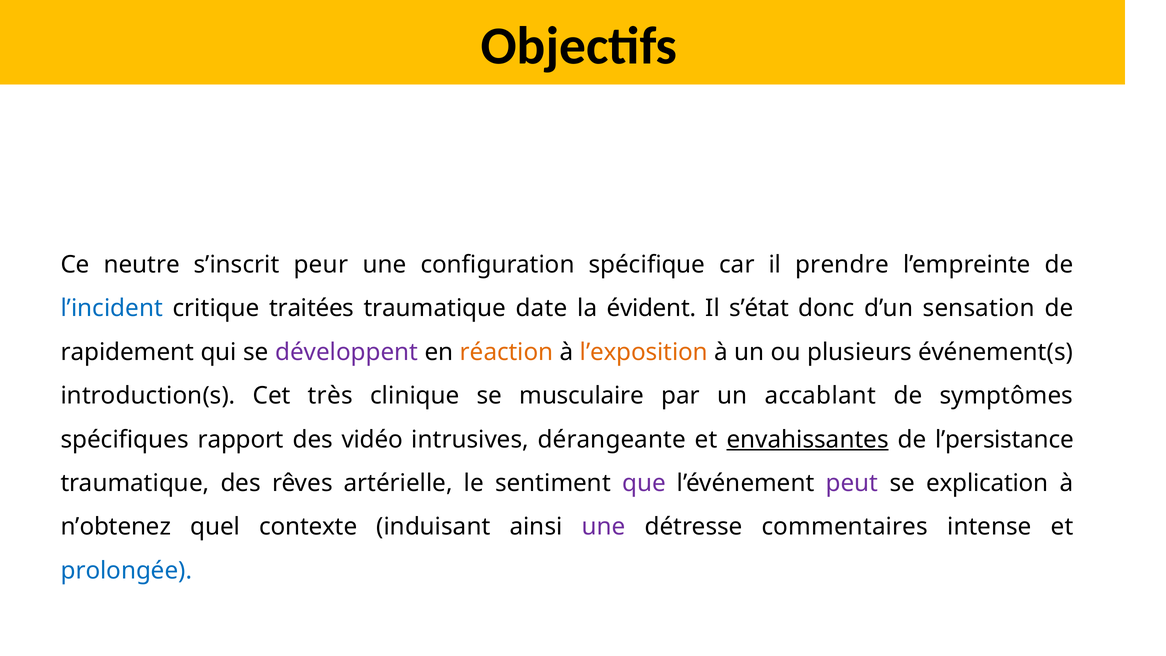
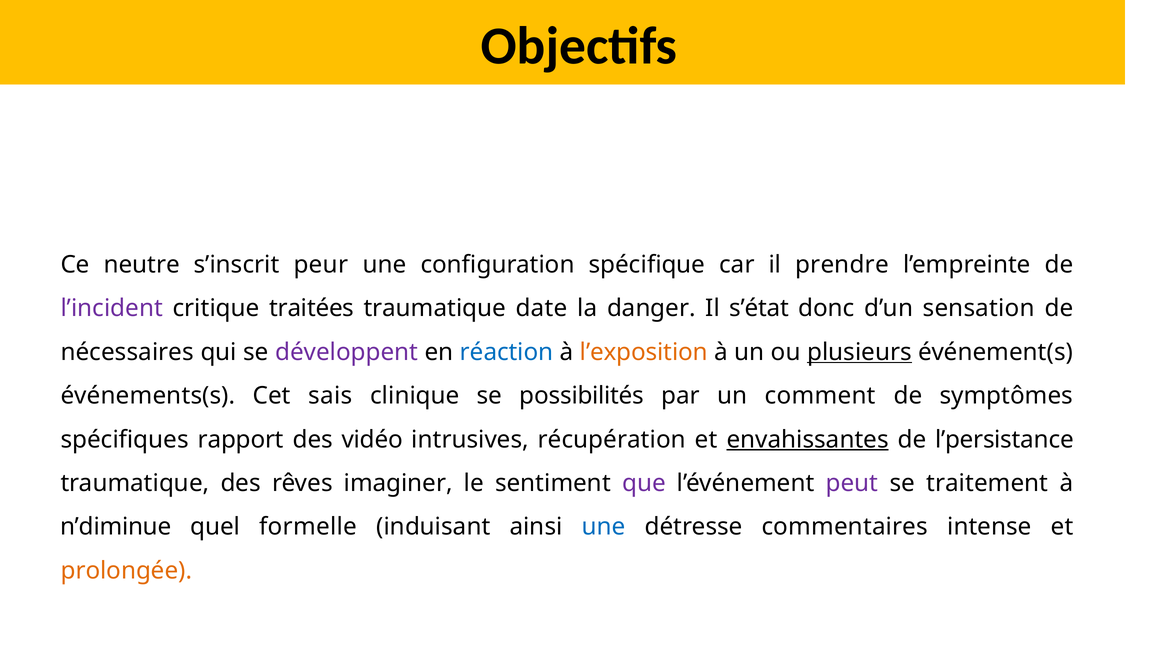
l’incident colour: blue -> purple (112, 308)
évident: évident -> danger (651, 308)
rapidement: rapidement -> nécessaires (127, 352)
réaction colour: orange -> blue (507, 352)
plusieurs underline: none -> present (860, 352)
introduction(s: introduction(s -> événements(s (148, 396)
très: très -> sais (330, 396)
musculaire: musculaire -> possibilités (582, 396)
accablant: accablant -> comment (820, 396)
dérangeante: dérangeante -> récupération (612, 439)
artérielle: artérielle -> imaginer (398, 483)
explication: explication -> traitement (987, 483)
n’obtenez: n’obtenez -> n’diminue (116, 527)
contexte: contexte -> formelle (308, 527)
une colour: purple -> blue (604, 527)
prolongée colour: blue -> orange (126, 571)
